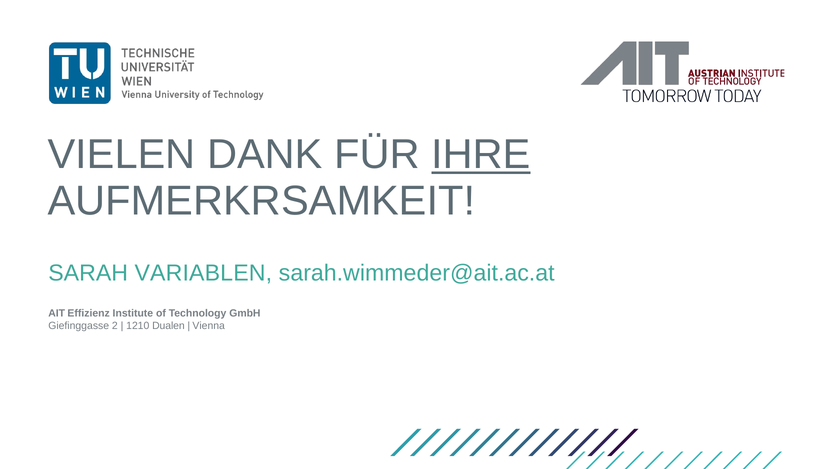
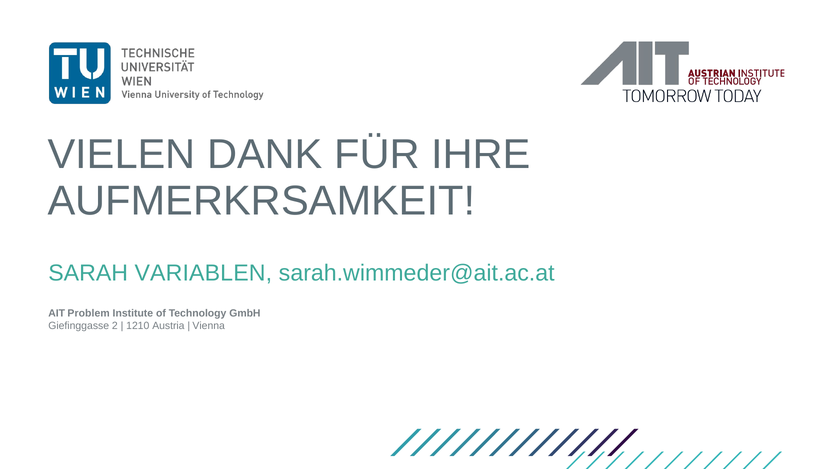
IHRE underline: present -> none (481, 155)
Effizienz: Effizienz -> Problem (89, 313)
Dualen: Dualen -> Austria (168, 325)
